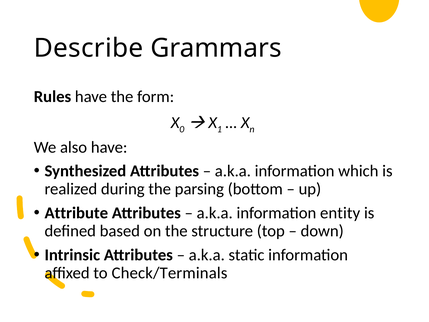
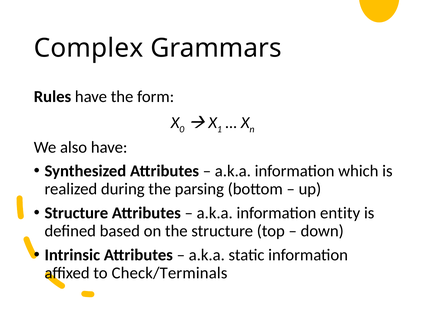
Describe: Describe -> Complex (89, 48)
Attribute: Attribute -> Structure (76, 213)
